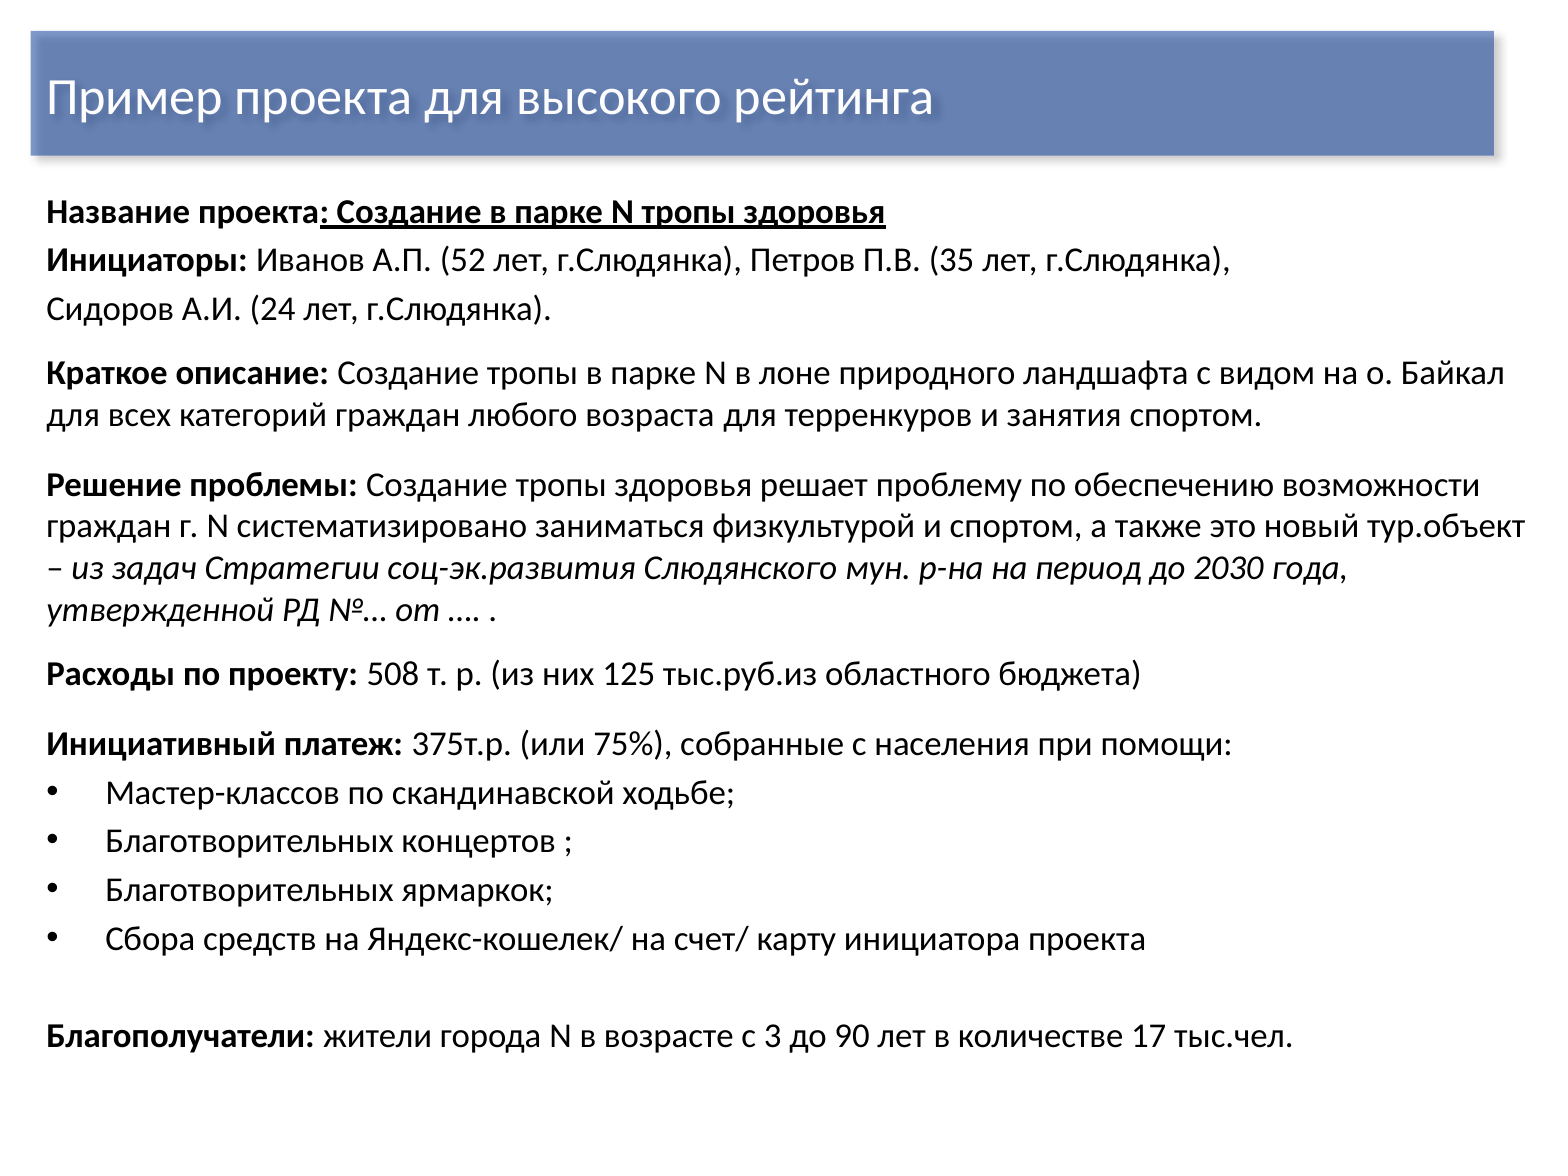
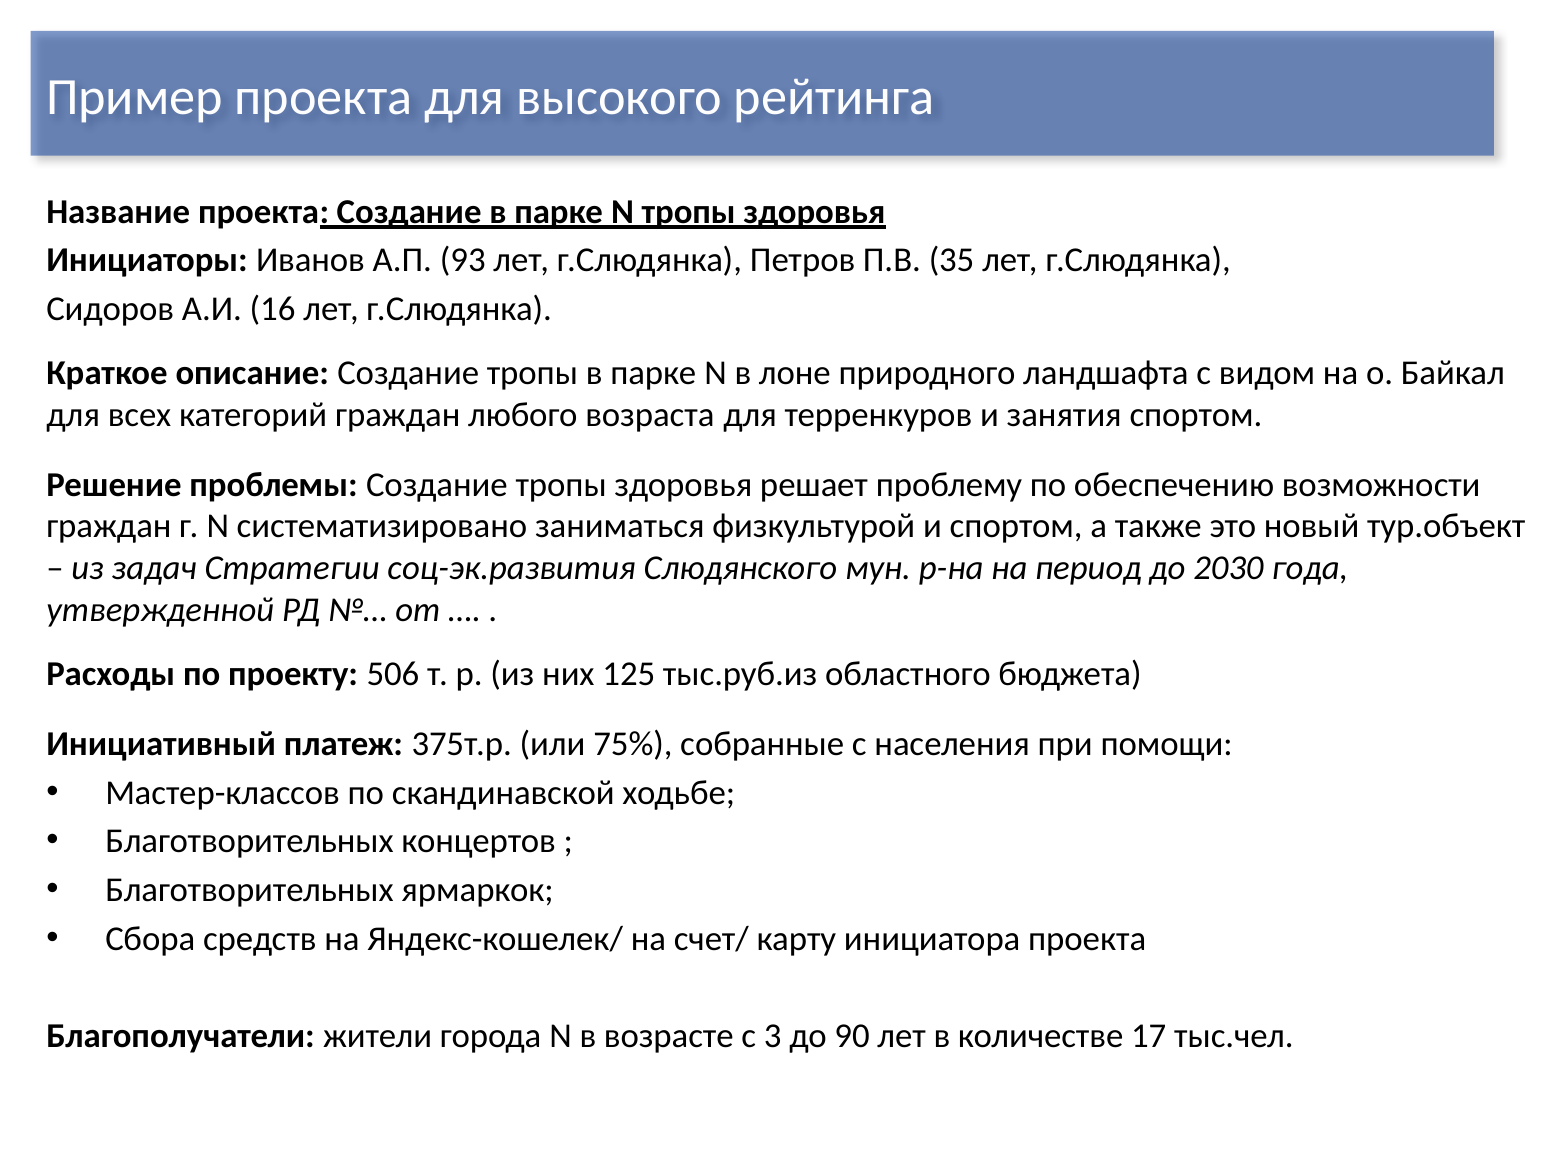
52: 52 -> 93 (463, 260)
24: 24 -> 16 (273, 309)
508: 508 -> 506 (393, 674)
